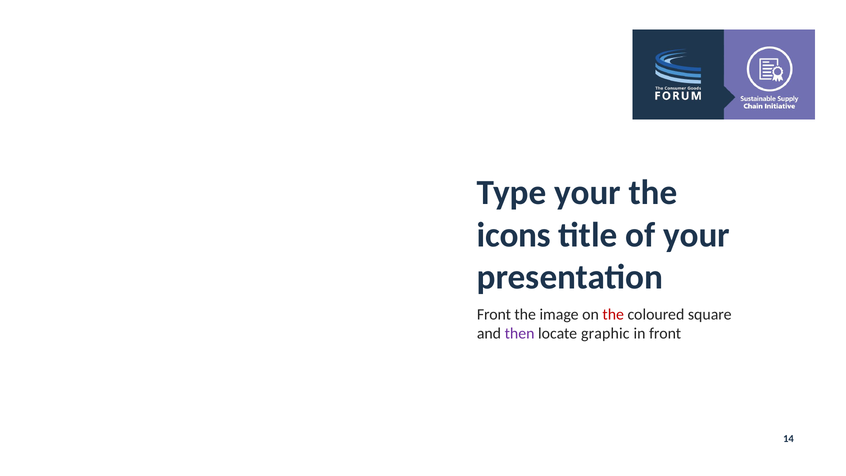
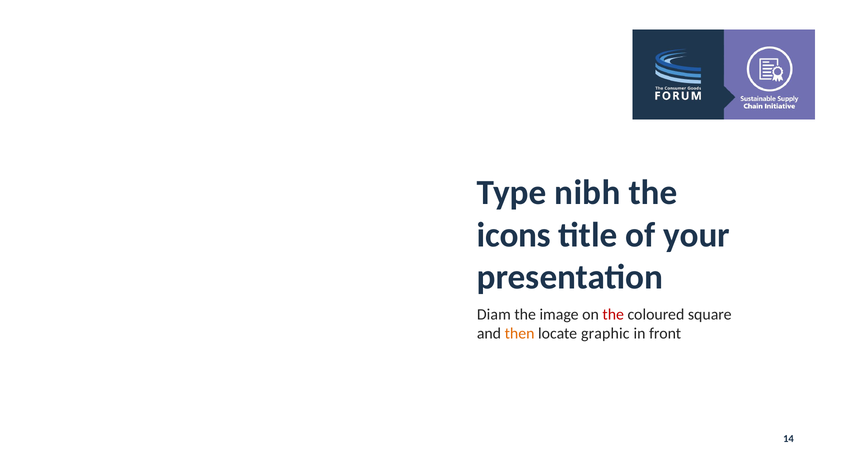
Type your: your -> nibh (587, 193)
Front: Front -> Diam (494, 314)
then colour: purple -> orange (520, 333)
